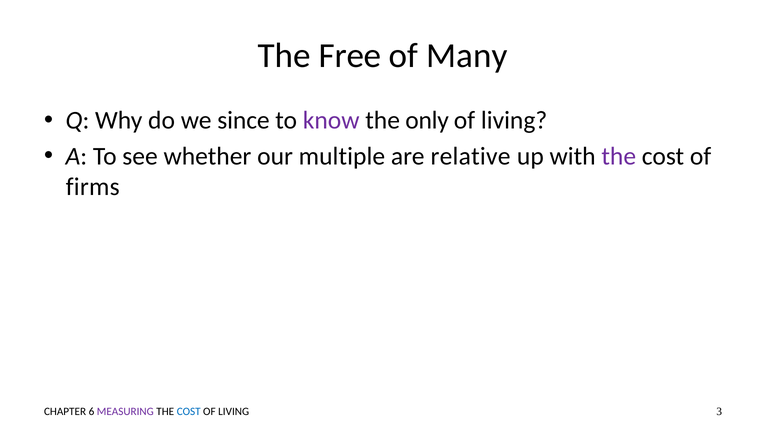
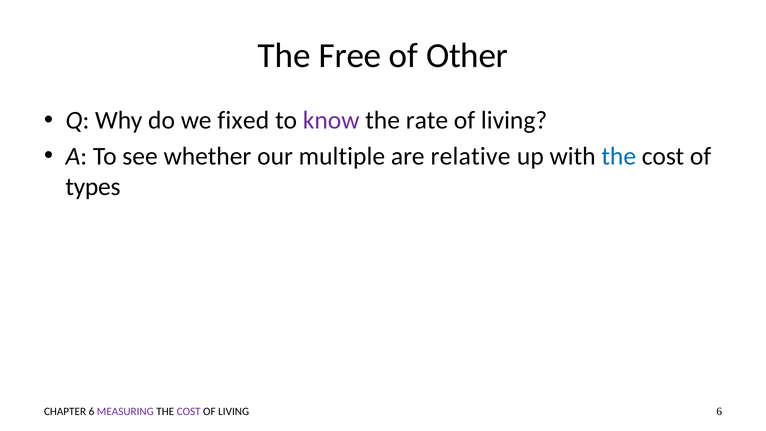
Many: Many -> Other (467, 56)
since: since -> fixed (243, 121)
only: only -> rate (427, 121)
the colour: purple -> blue (619, 156)
firms: firms -> types (93, 187)
COST colour: blue -> purple (189, 412)
LIVING 3: 3 -> 6 (719, 412)
